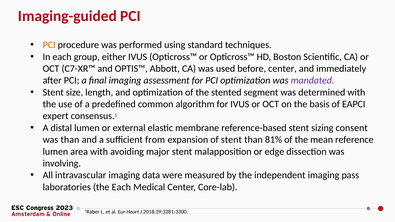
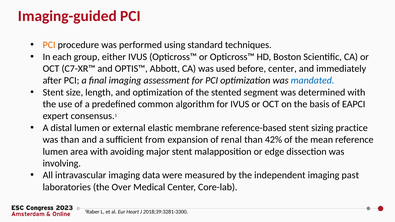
mandated colour: purple -> blue (313, 81)
consent: consent -> practice (352, 128)
of stent: stent -> renal (231, 140)
81%: 81% -> 42% (273, 140)
pass: pass -> past (350, 175)
the Each: Each -> Over (121, 187)
